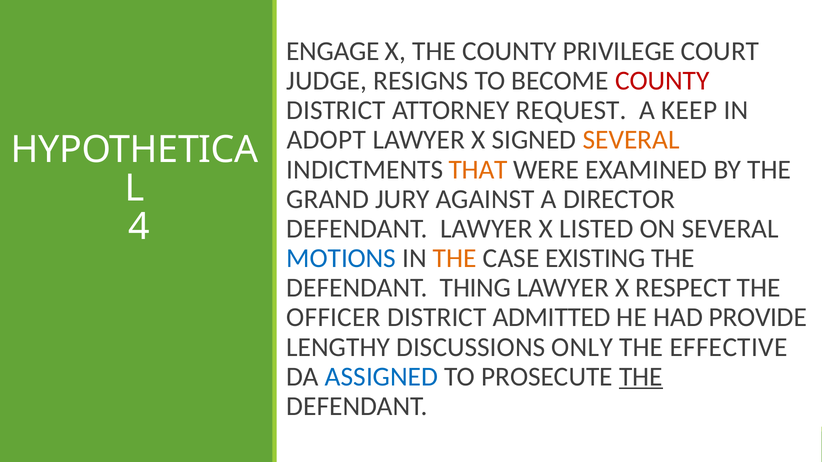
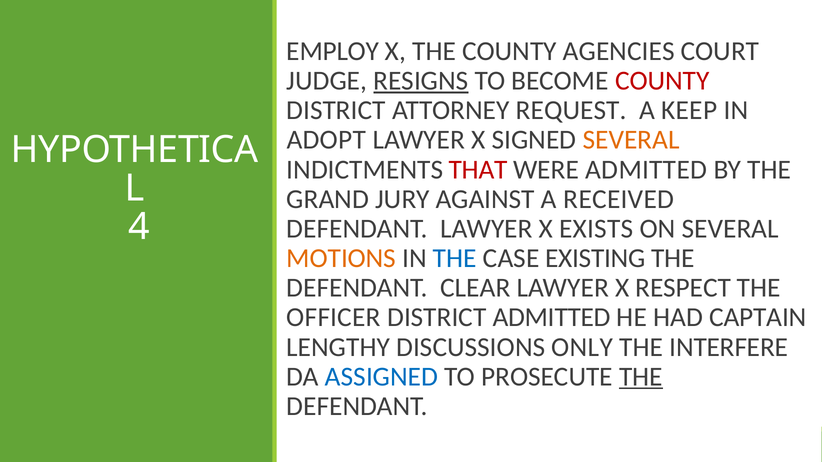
ENGAGE: ENGAGE -> EMPLOY (333, 51)
PRIVILEGE: PRIVILEGE -> AGENCIES (619, 51)
RESIGNS underline: none -> present (421, 81)
THAT colour: orange -> red (478, 170)
WERE EXAMINED: EXAMINED -> ADMITTED (646, 170)
DIRECTOR: DIRECTOR -> RECEIVED (619, 199)
LISTED: LISTED -> EXISTS (596, 229)
MOTIONS colour: blue -> orange (341, 258)
THE colour: orange -> blue (455, 258)
THING: THING -> CLEAR (475, 288)
PROVIDE: PROVIDE -> CAPTAIN (758, 318)
EFFECTIVE: EFFECTIVE -> INTERFERE (729, 347)
